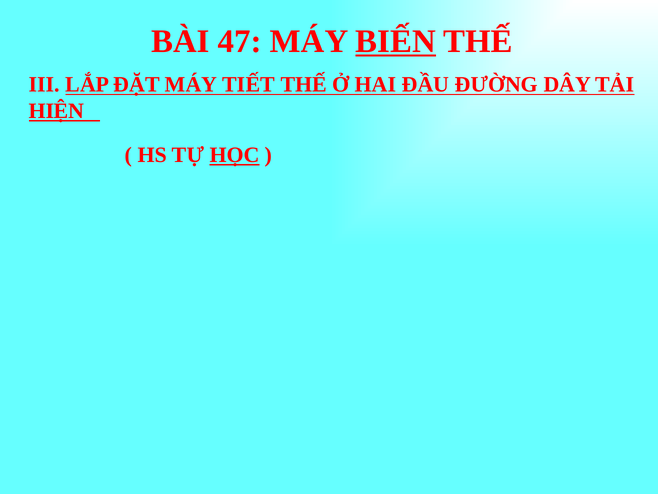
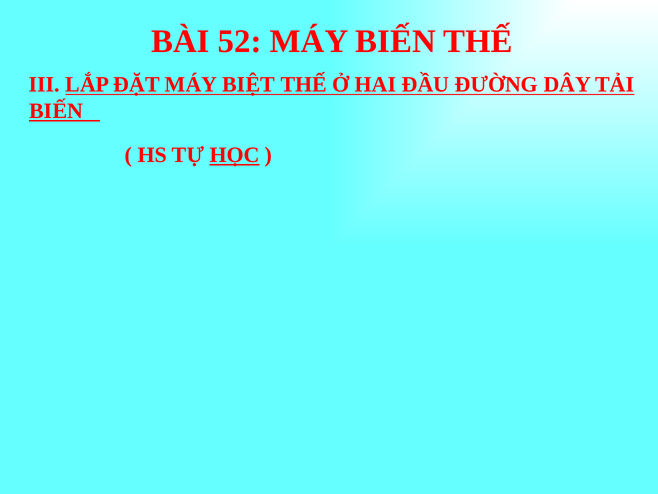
47: 47 -> 52 (240, 42)
BIẾN underline: present -> none (396, 42)
TIẾT: TIẾT -> BIỆT (249, 85)
HIỆN: HIỆN -> BIẾN (56, 111)
